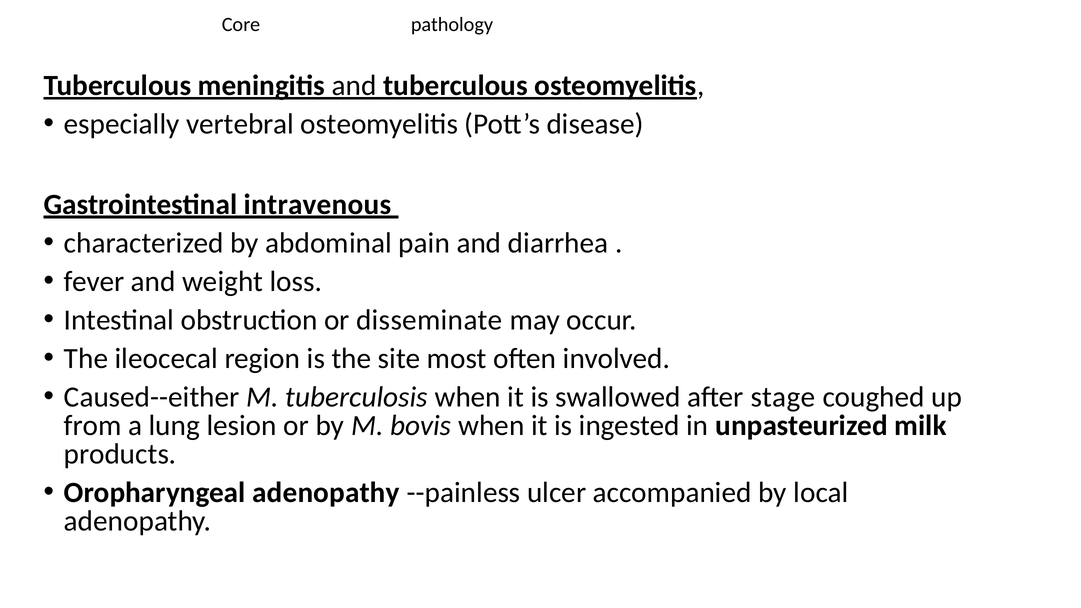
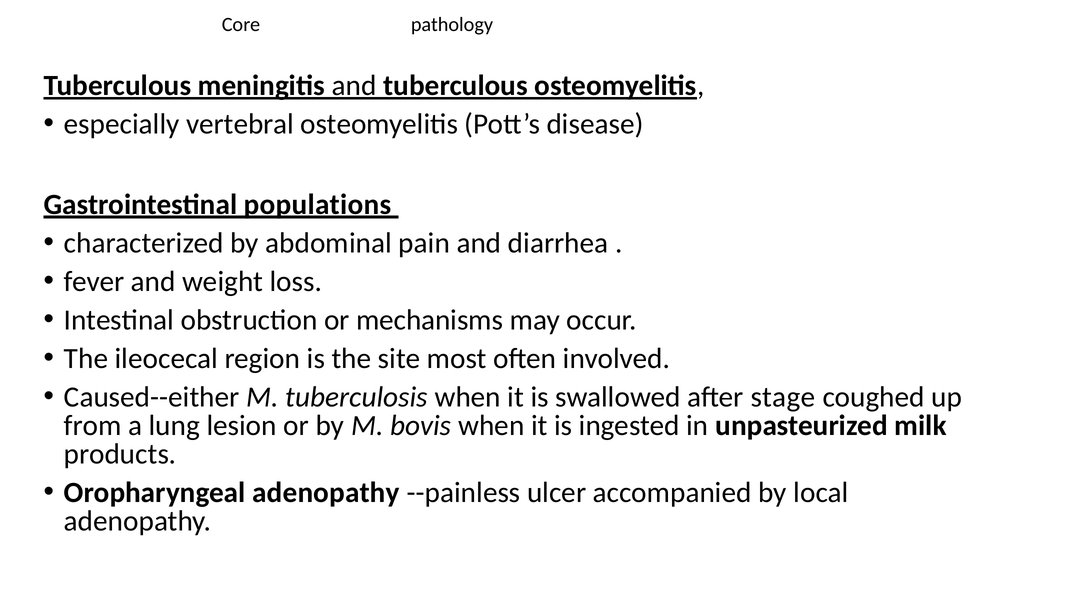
intravenous: intravenous -> populations (318, 205)
disseminate: disseminate -> mechanisms (430, 320)
